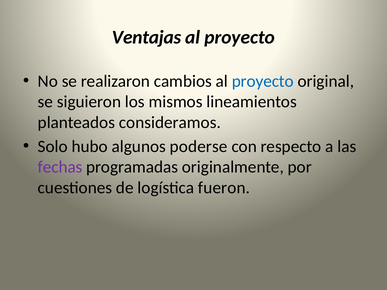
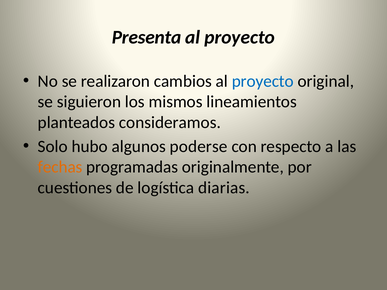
Ventajas: Ventajas -> Presenta (147, 37)
fechas colour: purple -> orange (60, 167)
fueron: fueron -> diarias (224, 188)
